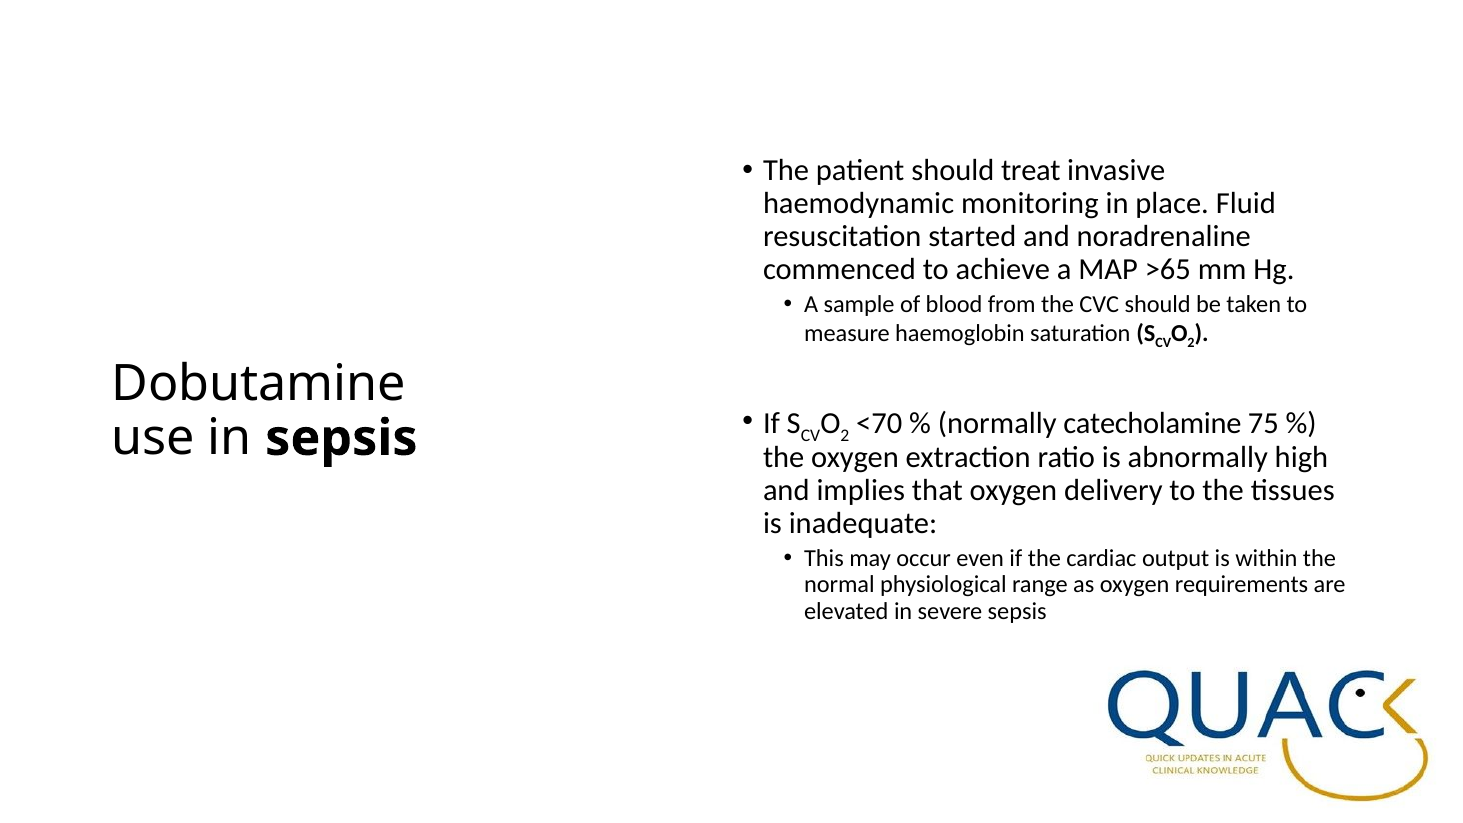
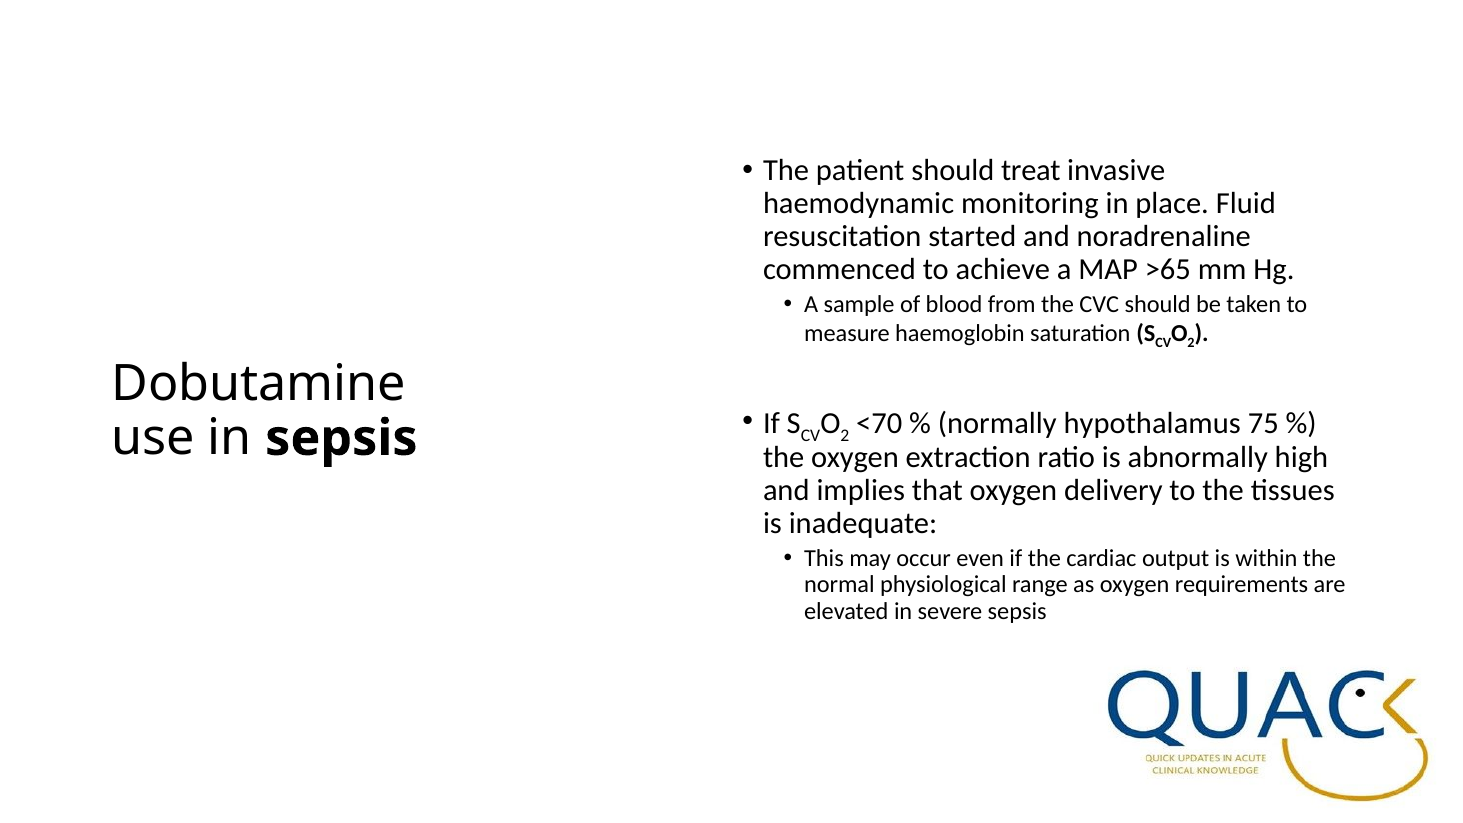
catecholamine: catecholamine -> hypothalamus (1152, 423)
